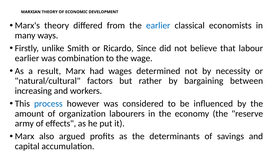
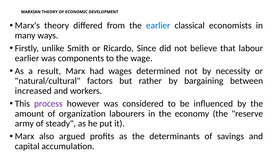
combination: combination -> components (81, 58)
increasing: increasing -> increased (33, 91)
process colour: blue -> purple (48, 104)
effects: effects -> steady (61, 124)
